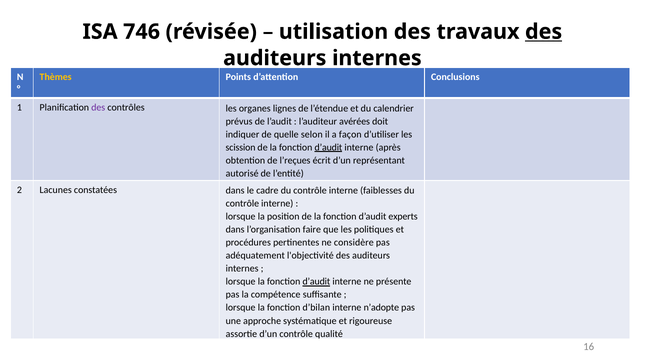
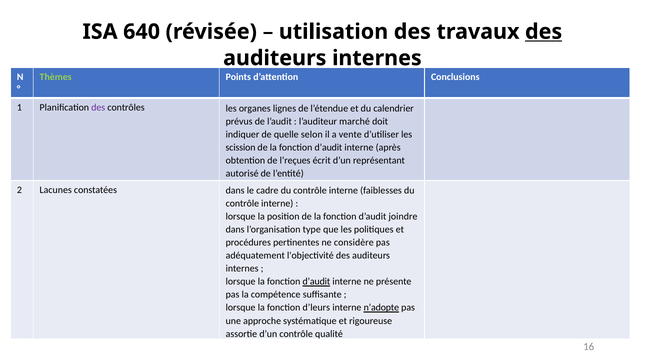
746: 746 -> 640 (142, 32)
Thèmes colour: yellow -> light green (56, 77)
avérées: avérées -> marché (355, 121)
façon: façon -> vente (350, 134)
d’audit underline: present -> none (328, 147)
experts: experts -> joindre (403, 217)
faire: faire -> type (312, 230)
d’bilan: d’bilan -> d’leurs (316, 308)
n’adopte underline: none -> present (381, 308)
